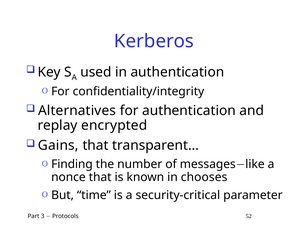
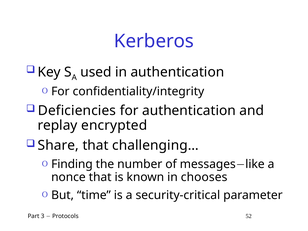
Alternatives: Alternatives -> Deficiencies (77, 111)
Gains: Gains -> Share (58, 145)
transparent…: transparent… -> challenging… (155, 145)
